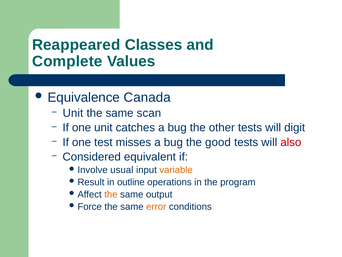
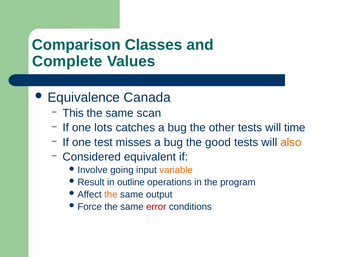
Reappeared: Reappeared -> Comparison (76, 45)
Unit: Unit -> This (73, 113)
one unit: unit -> lots (103, 127)
digit: digit -> time (295, 127)
also colour: red -> orange (291, 142)
usual: usual -> going (122, 170)
error colour: orange -> red (156, 206)
